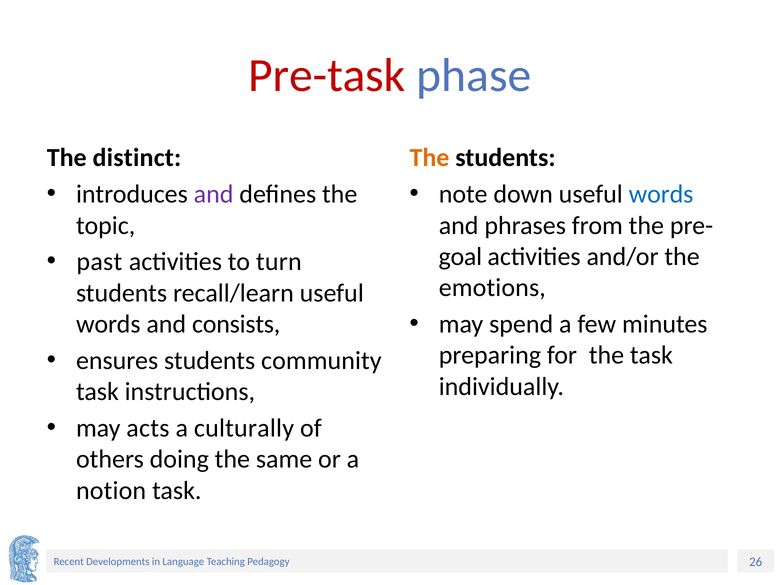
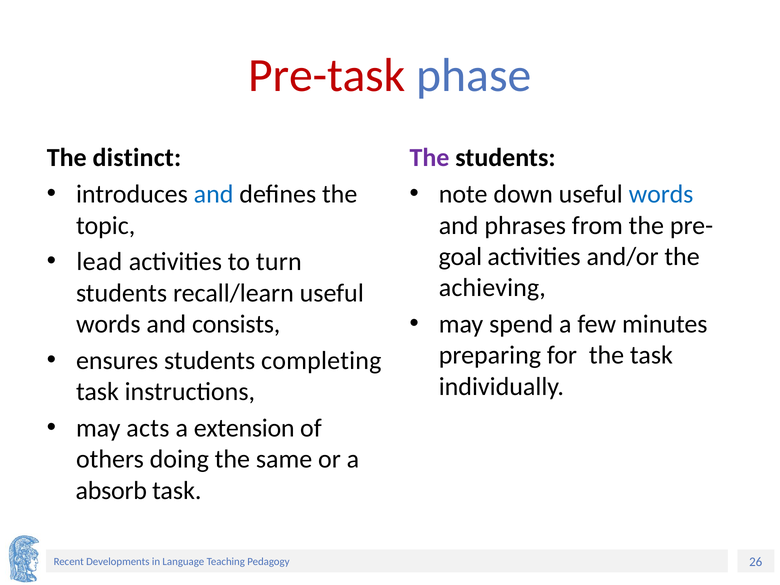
The colour: orange -> purple (430, 158)
and colour: purple -> blue (214, 194)
past: past -> lead (99, 262)
emotions: emotions -> achieving (492, 288)
community: community -> completing (321, 361)
culturally: culturally -> extension (244, 428)
notion: notion -> absorb (111, 491)
